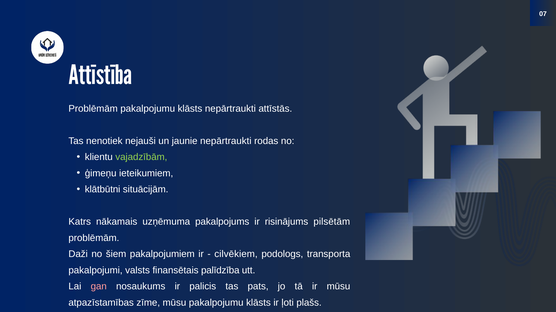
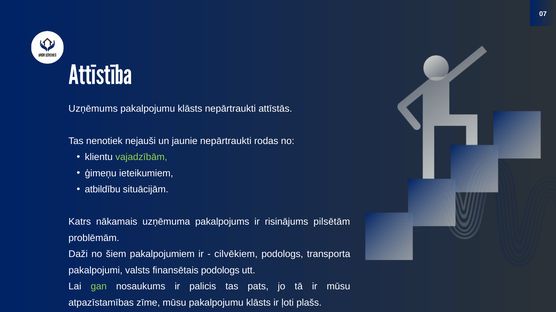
Problēmām: Problēmām -> Uzņēmums (93, 109)
klātbūtni: klātbūtni -> atbildību (103, 190)
finansētais palīdzība: palīdzība -> podologs (220, 271)
gan colour: pink -> light green (99, 287)
